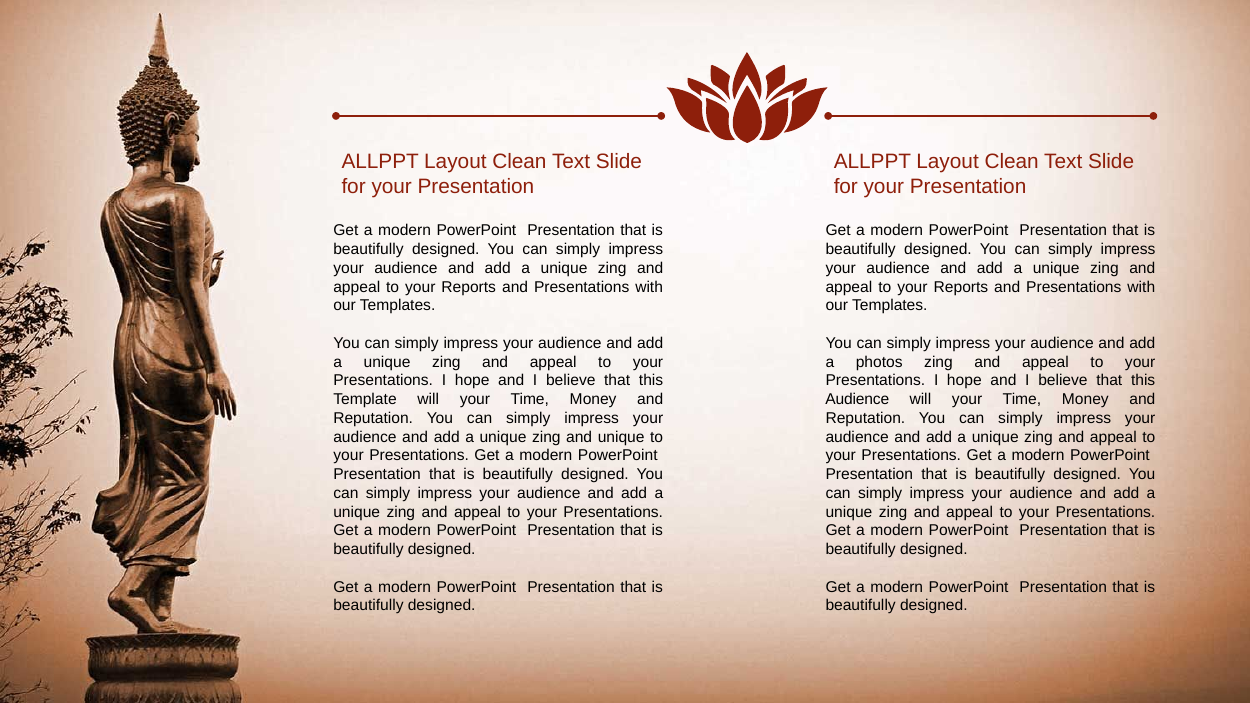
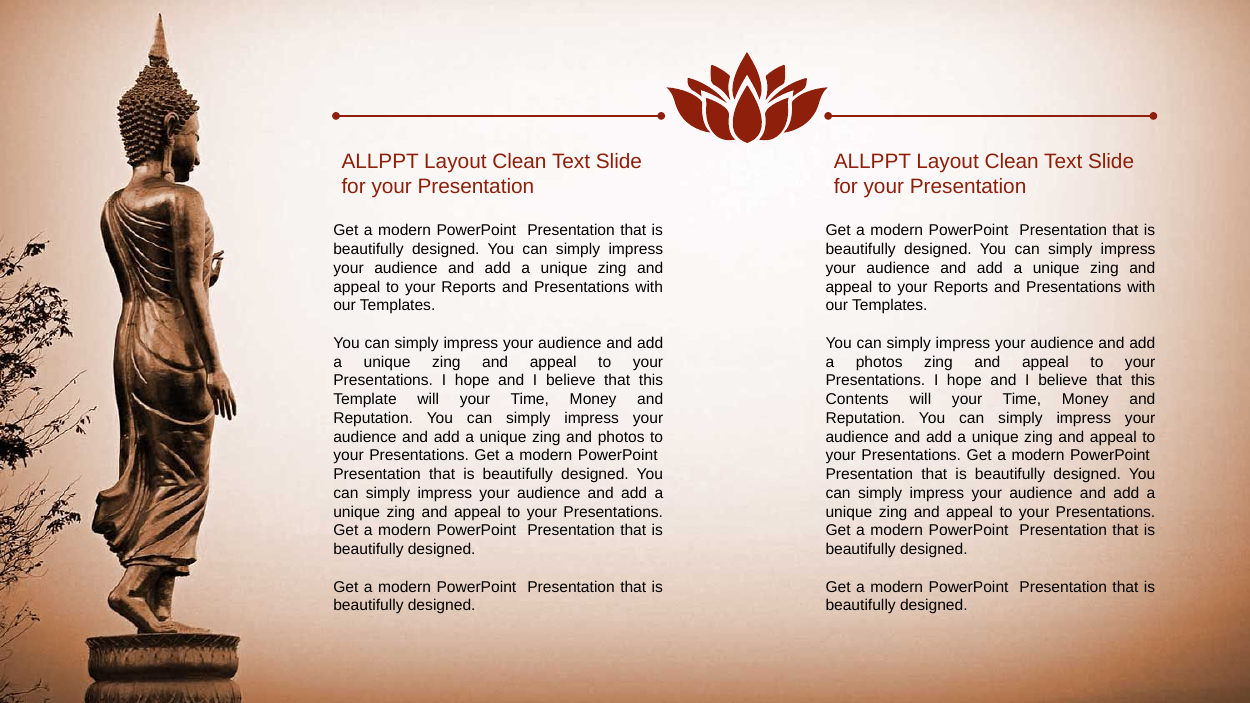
Audience: Audience -> Contents (857, 400)
and unique: unique -> photos (621, 437)
